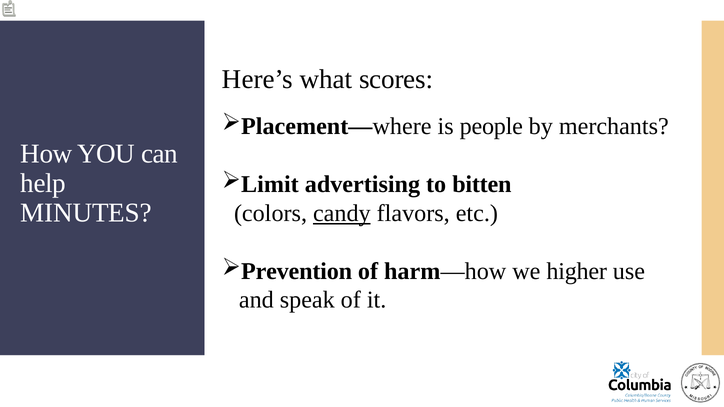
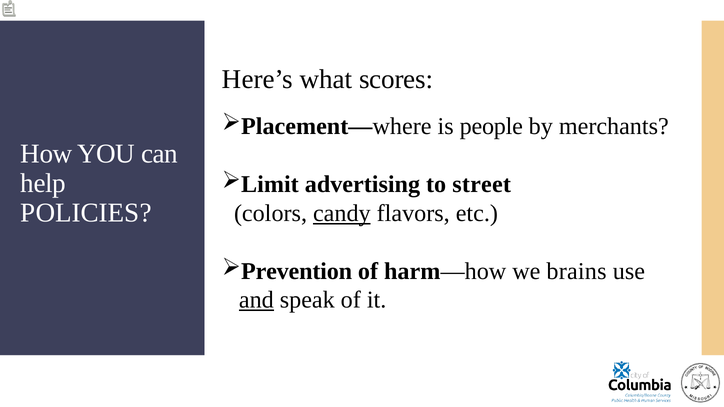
bitten: bitten -> street (482, 184)
MINUTES: MINUTES -> POLICIES (86, 213)
higher: higher -> brains (576, 271)
and underline: none -> present (256, 300)
